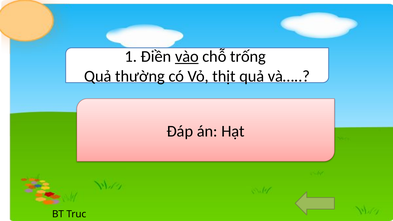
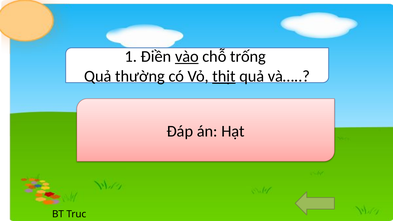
thịt underline: none -> present (224, 76)
